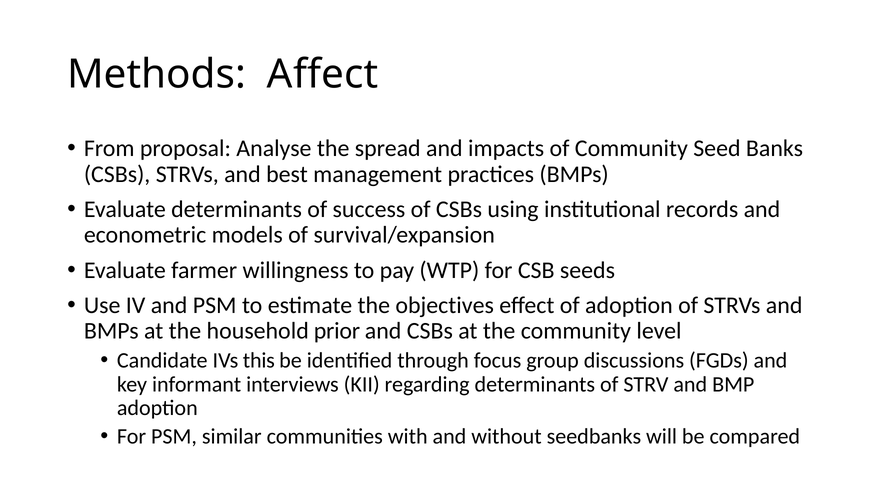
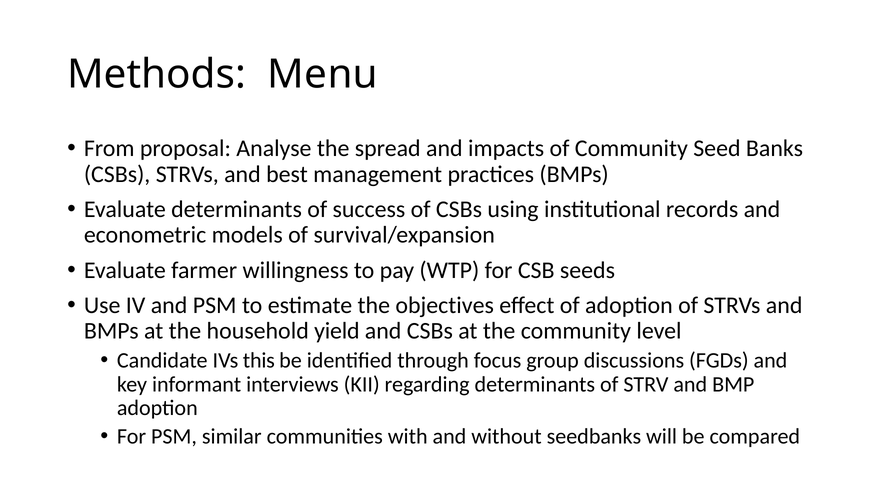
Affect: Affect -> Menu (323, 74)
prior: prior -> yield (337, 331)
